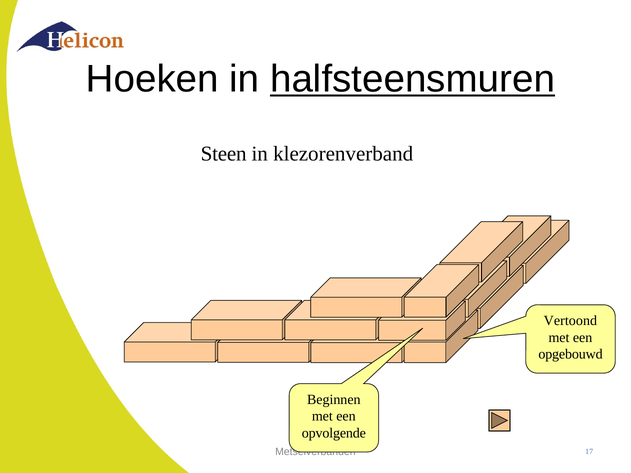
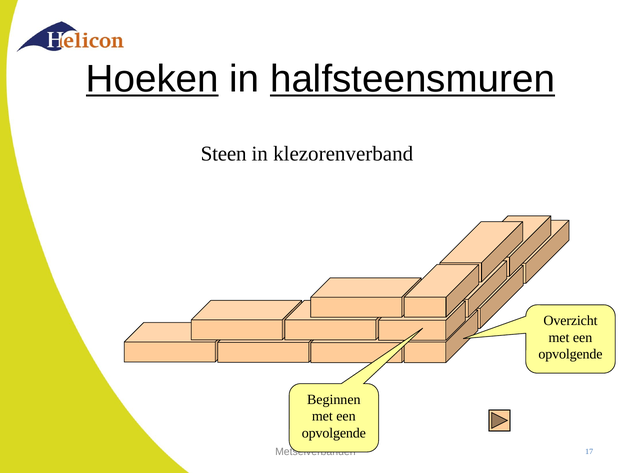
Hoeken underline: none -> present (152, 79)
Vertoond: Vertoond -> Overzicht (571, 321)
opgebouwd: opgebouwd -> opvolgende (571, 354)
